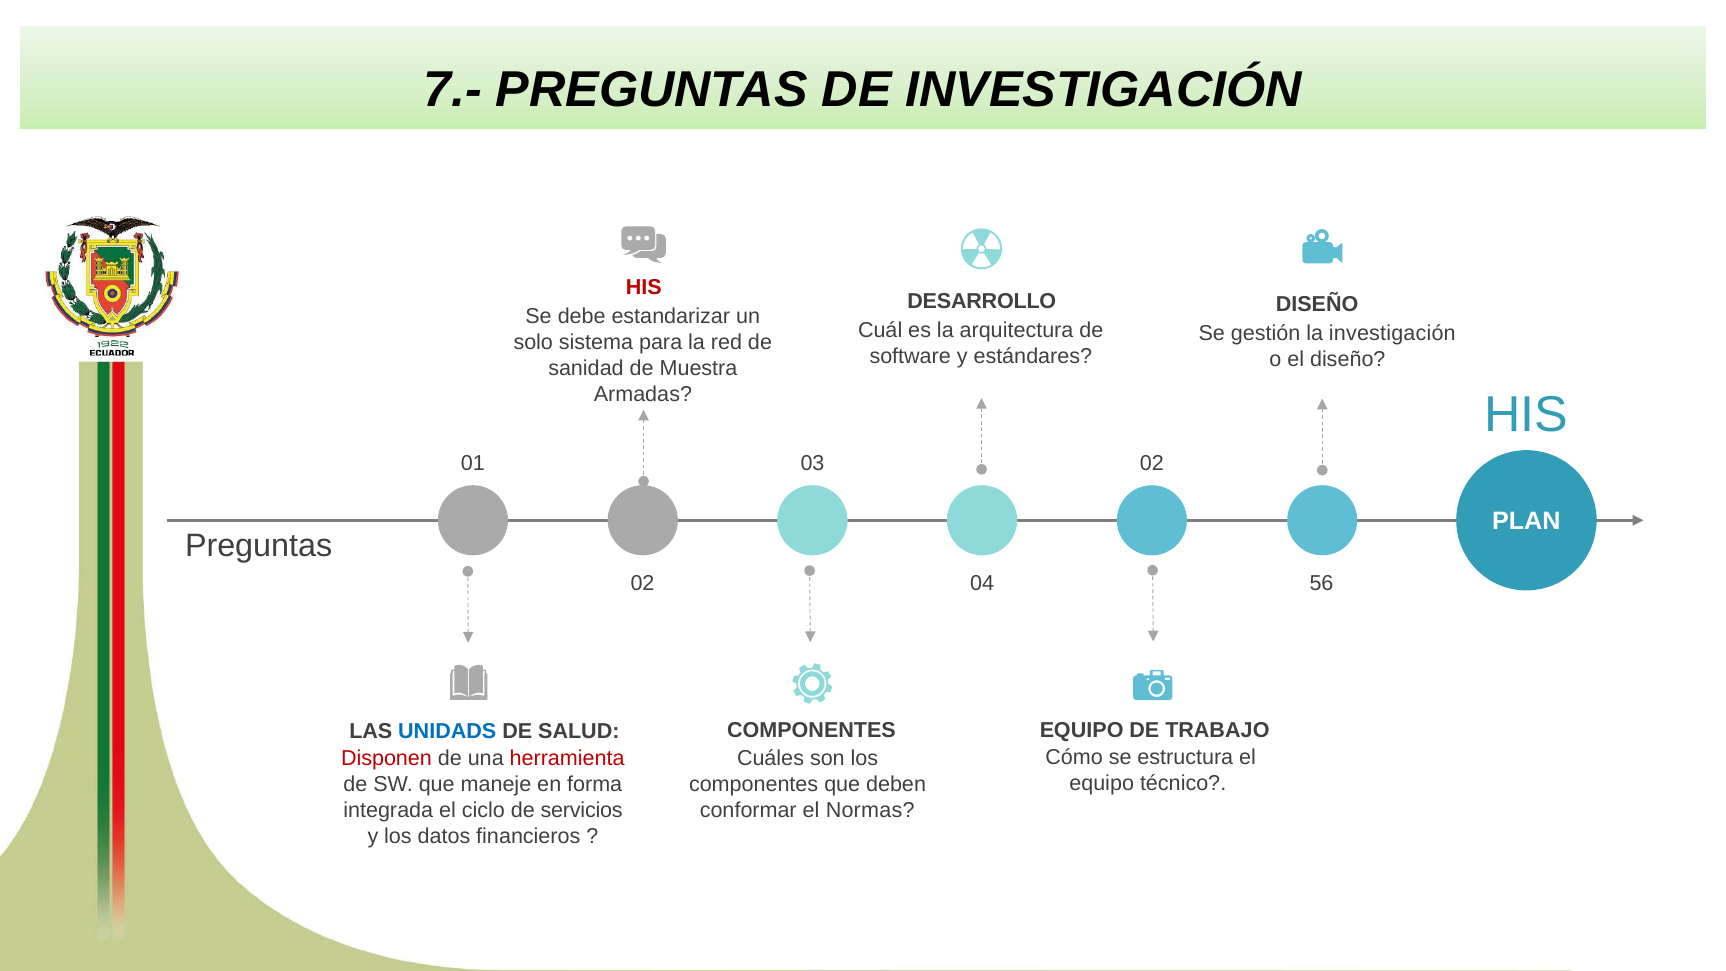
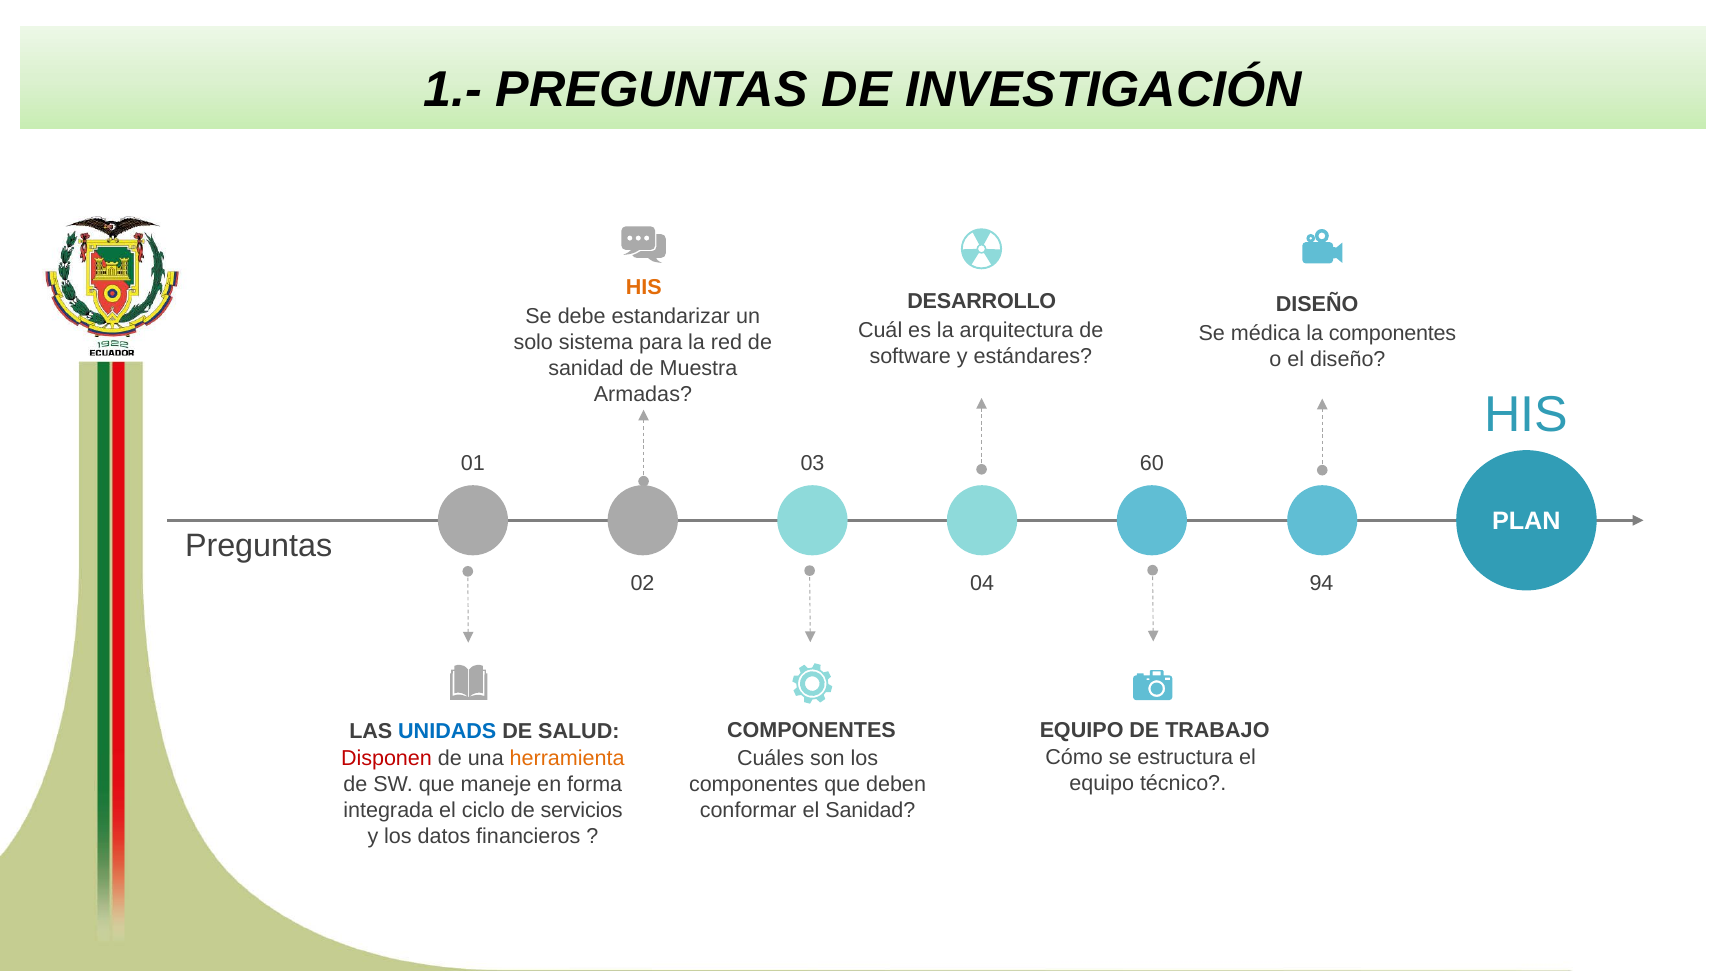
7.-: 7.- -> 1.- (453, 90)
HIS colour: red -> orange (644, 288)
gestión: gestión -> médica (1266, 333)
la investigación: investigación -> componentes (1393, 333)
03 02: 02 -> 60 (1152, 463)
56: 56 -> 94 (1322, 583)
herramienta colour: red -> orange (567, 759)
el Normas: Normas -> Sanidad (870, 810)
